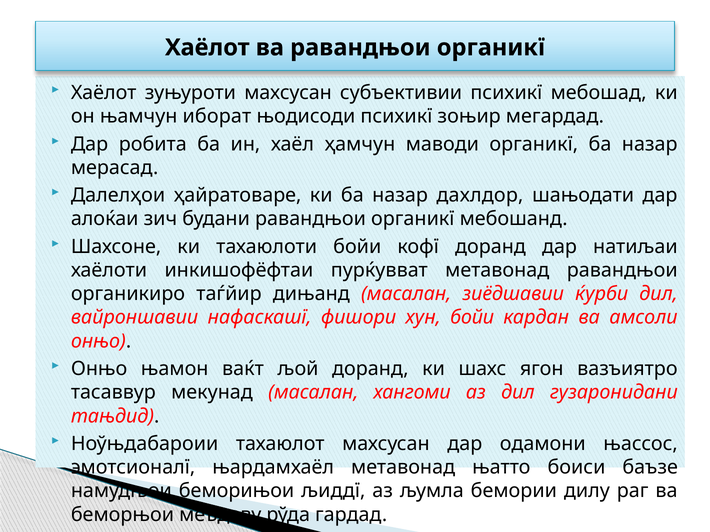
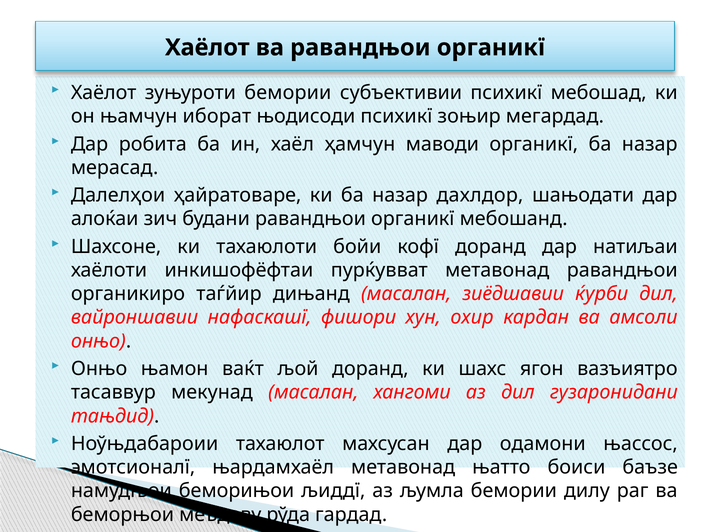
зуњуроти махсусан: махсусан -> бемории (288, 93)
хун бойи: бойи -> охир (472, 318)
